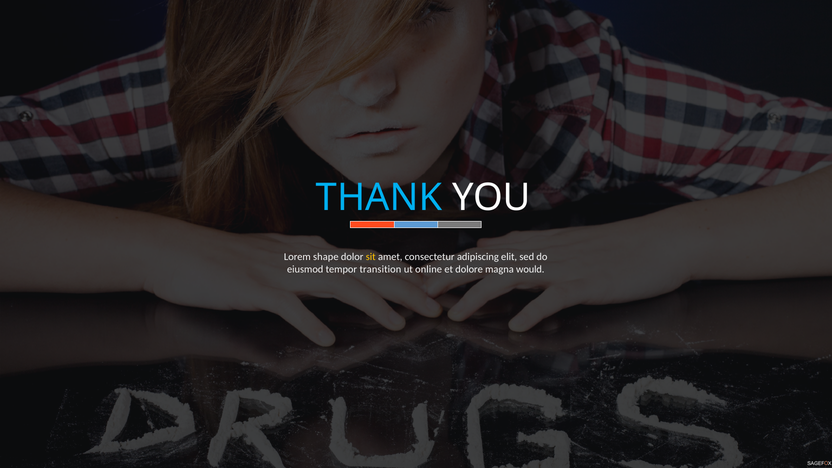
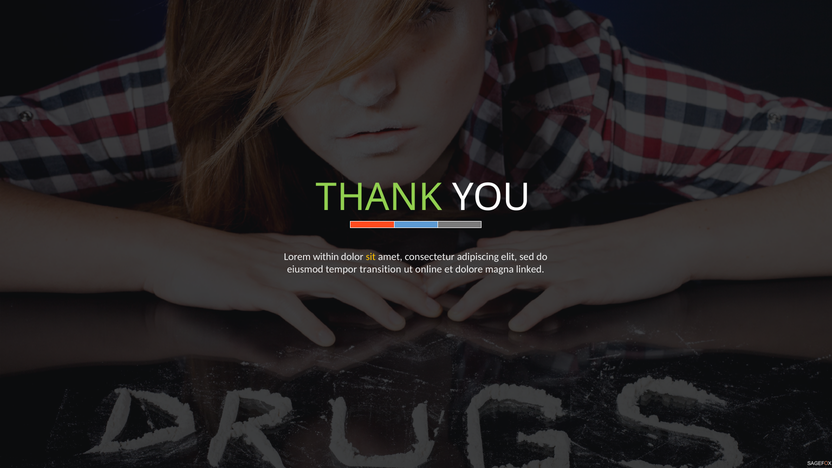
THANK colour: light blue -> light green (379, 197)
shape: shape -> within (326, 257)
would: would -> linked (530, 269)
